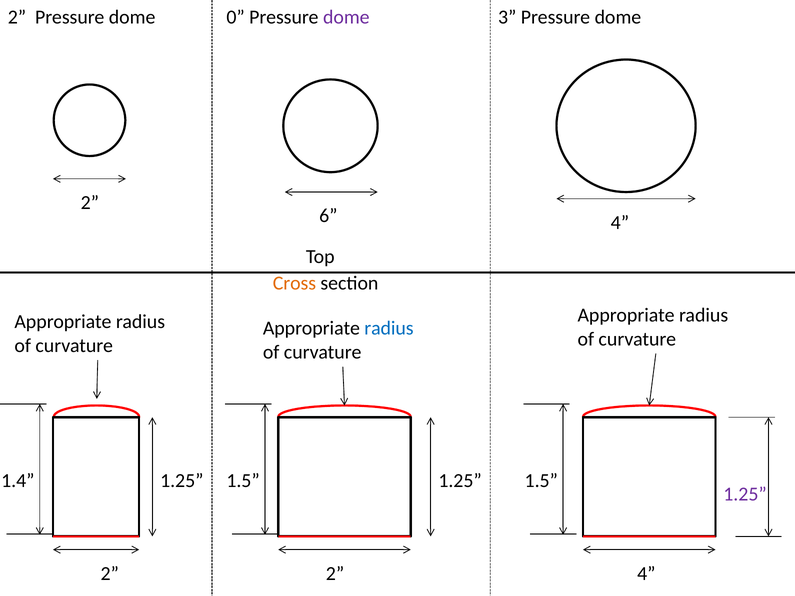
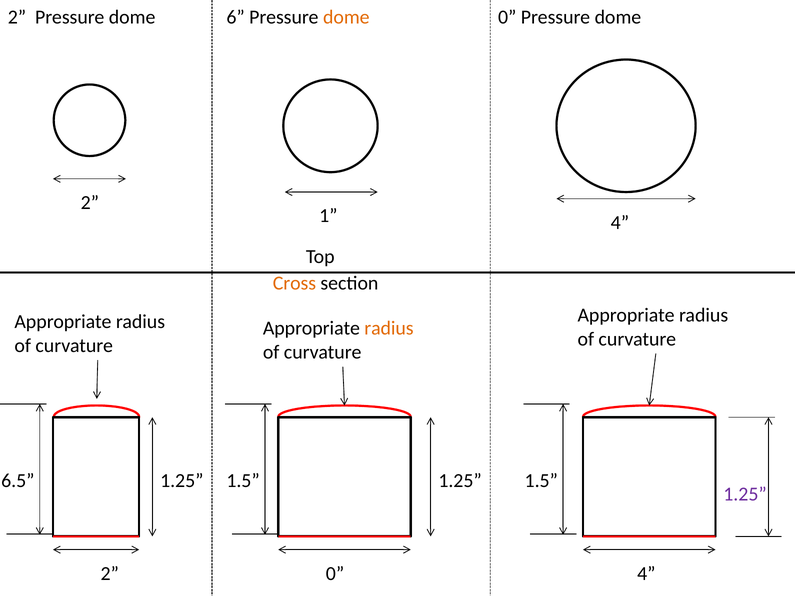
0: 0 -> 6 (236, 17)
dome colour: purple -> orange (346, 17)
3: 3 -> 0 (507, 17)
6: 6 -> 1 (328, 216)
radius colour: blue -> orange (389, 329)
1.4: 1.4 -> 6.5 (18, 481)
2: 2 -> 0 (335, 574)
